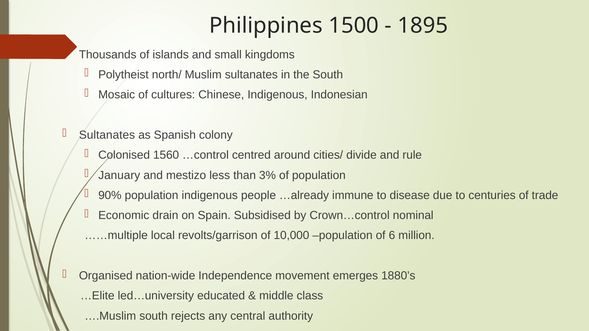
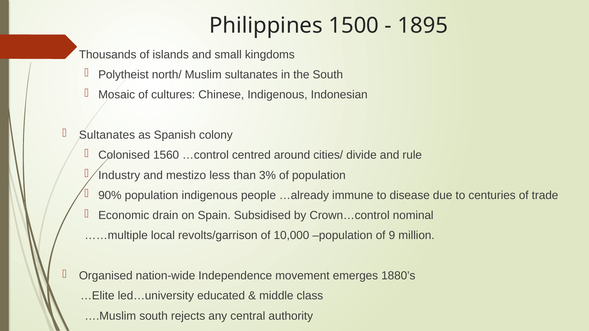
January: January -> Industry (119, 175)
6: 6 -> 9 (392, 236)
